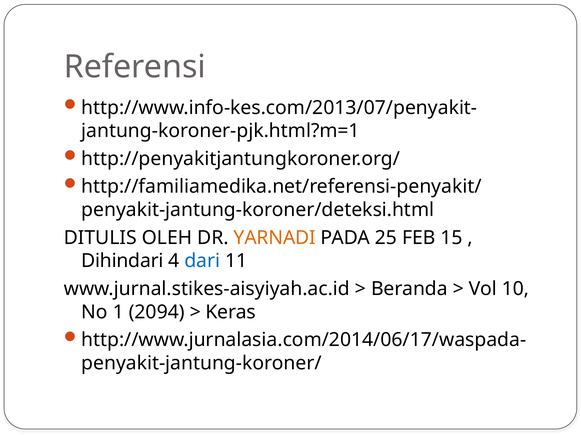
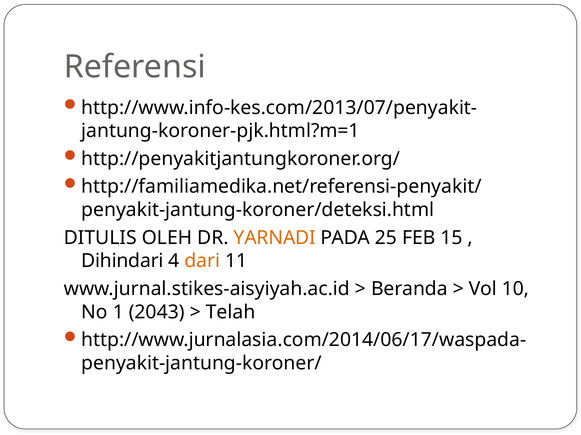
dari colour: blue -> orange (202, 261)
2094: 2094 -> 2043 (157, 313)
Keras: Keras -> Telah (231, 313)
